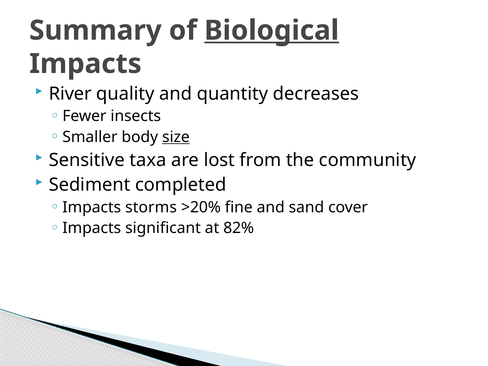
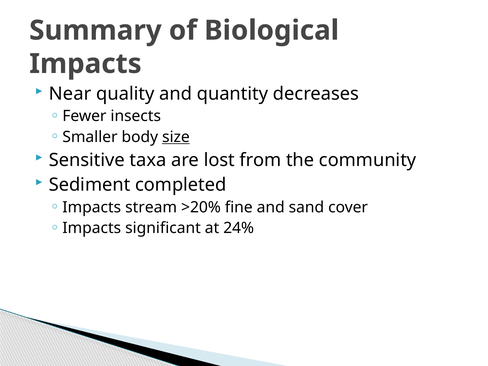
Biological underline: present -> none (272, 30)
River: River -> Near (70, 94)
storms: storms -> stream (151, 207)
82%: 82% -> 24% (239, 228)
